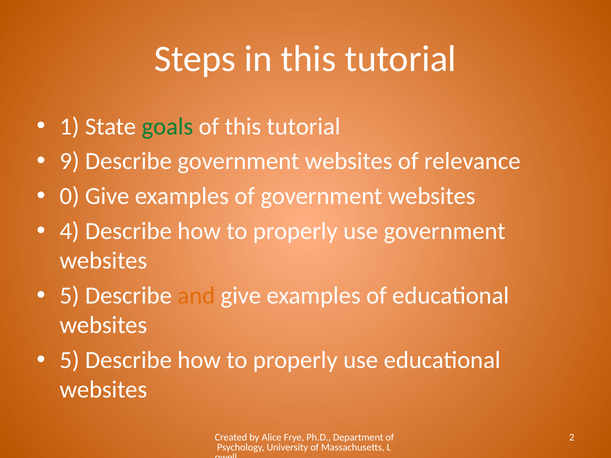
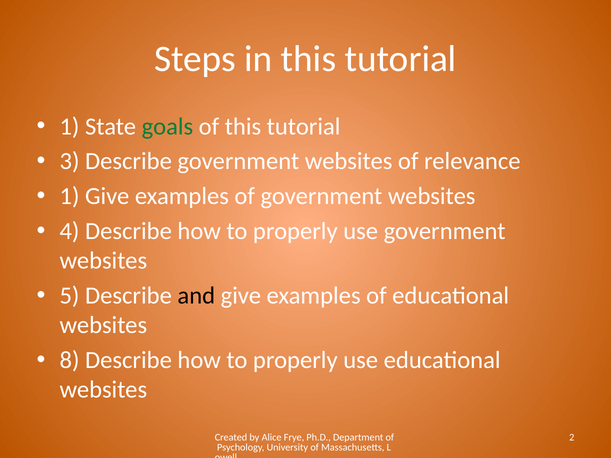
9: 9 -> 3 (70, 161)
0: 0 -> 1 (70, 196)
and colour: orange -> black (196, 296)
5: 5 -> 8 (70, 360)
